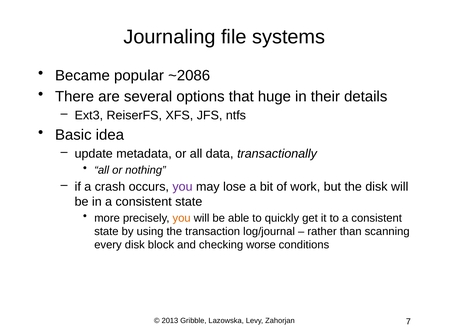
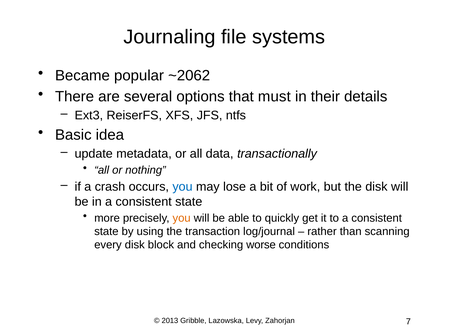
~2086: ~2086 -> ~2062 (189, 76)
huge: huge -> must (274, 97)
you colour: purple -> blue (182, 187)
